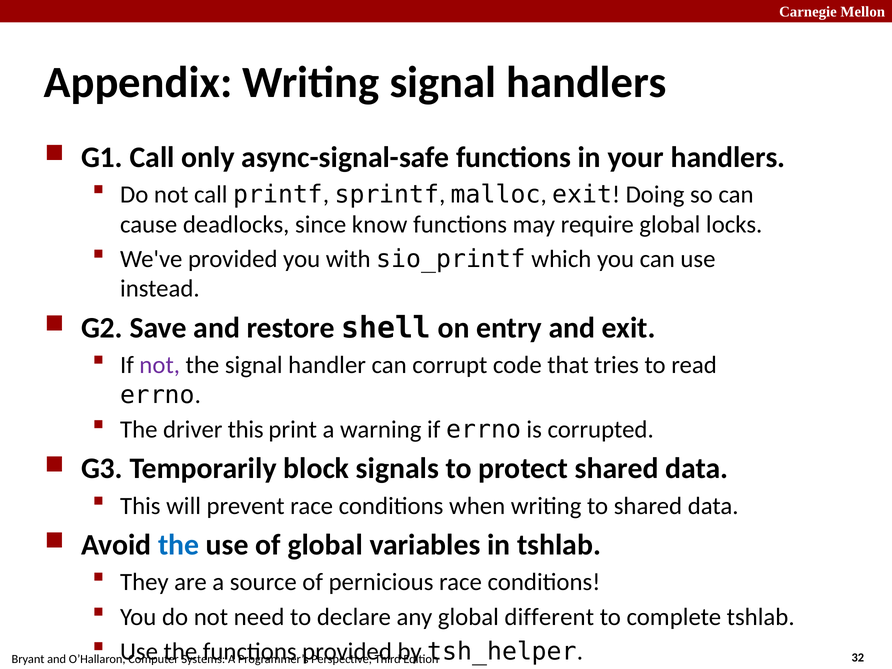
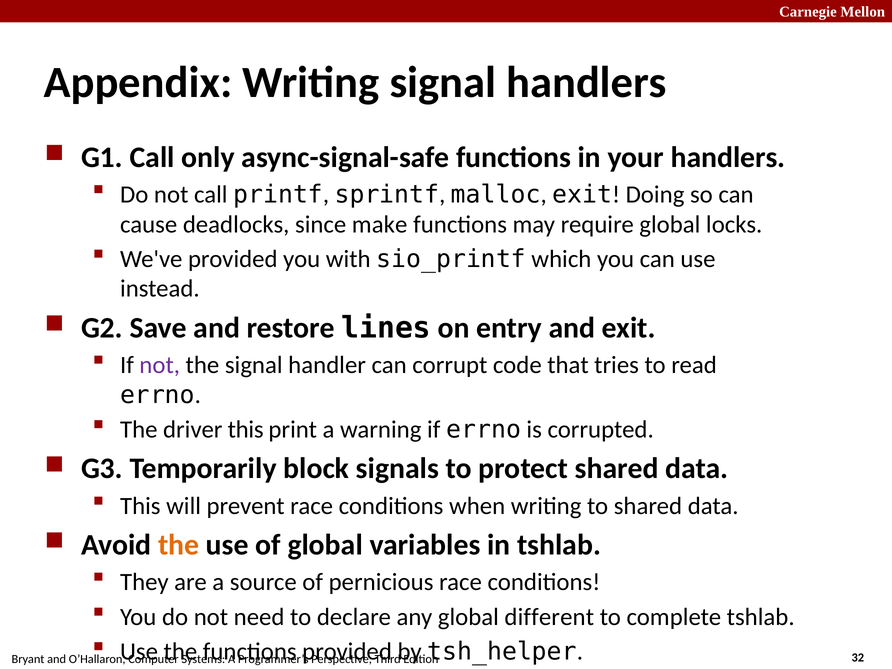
know: know -> make (380, 224)
shell: shell -> lines (386, 328)
the colour: blue -> orange (179, 545)
